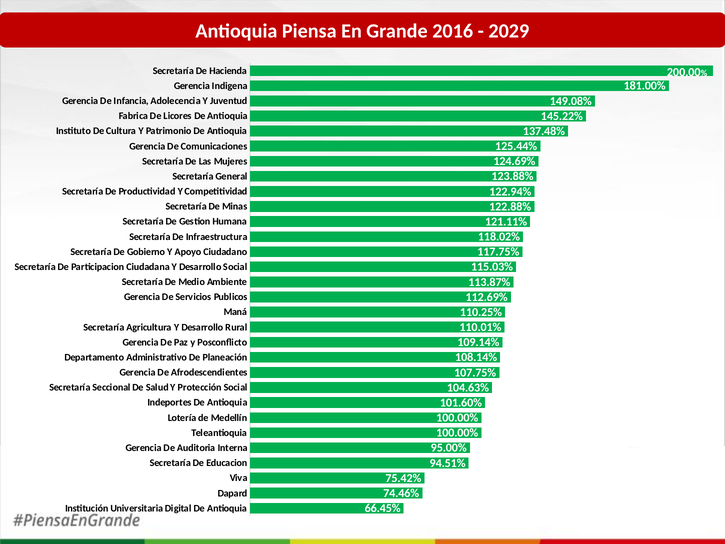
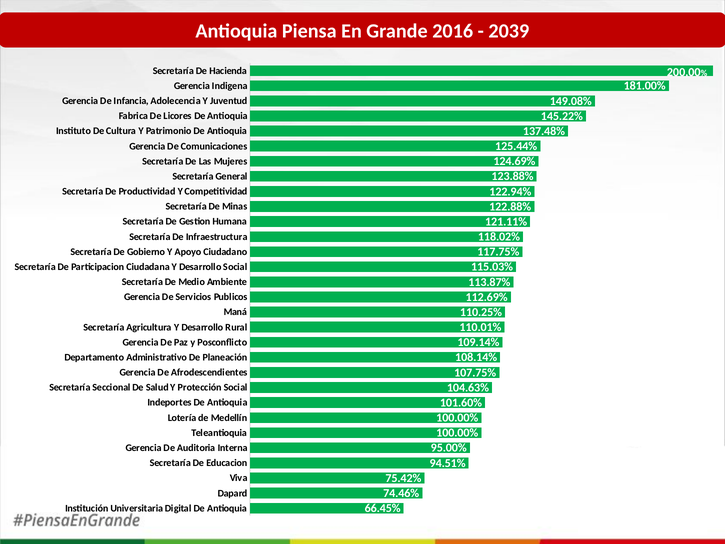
2029: 2029 -> 2039 (509, 31)
